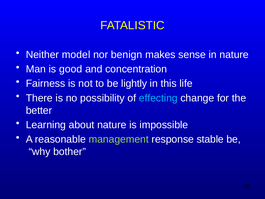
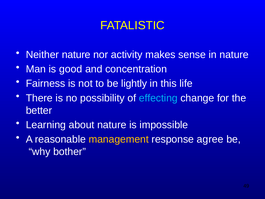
Neither model: model -> nature (76, 55)
benign: benign -> activity (127, 55)
management colour: light green -> yellow (119, 139)
stable: stable -> agree (210, 139)
